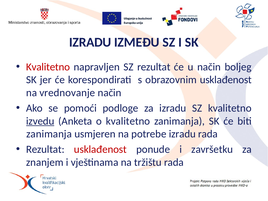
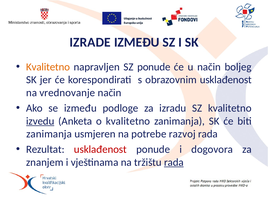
IZRADU: IZRADU -> IZRADE (90, 42)
Kvalitetno colour: red -> orange (48, 67)
SZ rezultat: rezultat -> ponude (154, 67)
se pomoći: pomoći -> između (80, 108)
potrebe izradu: izradu -> razvoj (182, 134)
završetku: završetku -> dogovora (212, 149)
rada underline: none -> present (174, 162)
